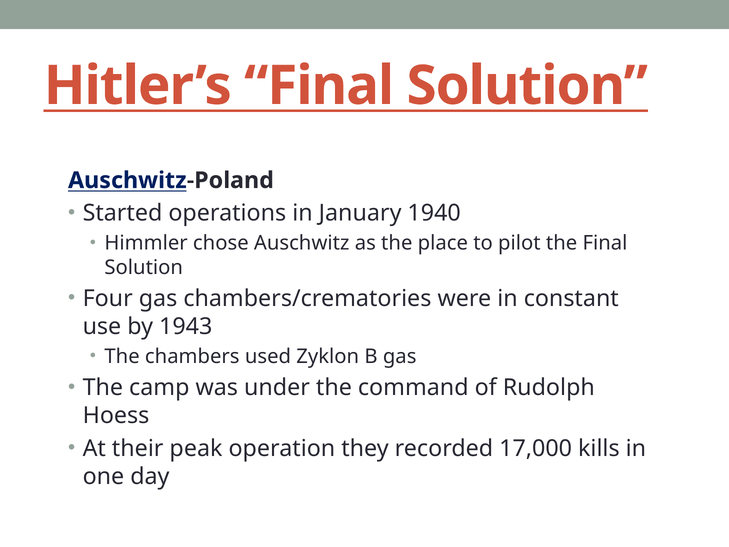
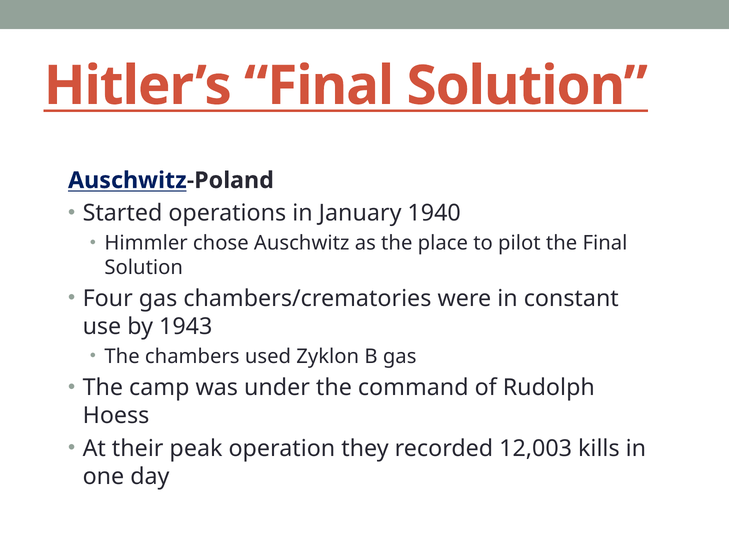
17,000: 17,000 -> 12,003 (536, 448)
